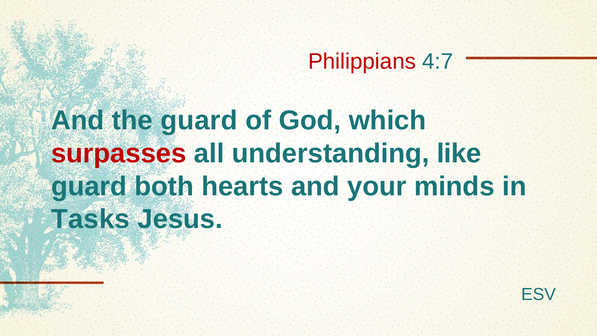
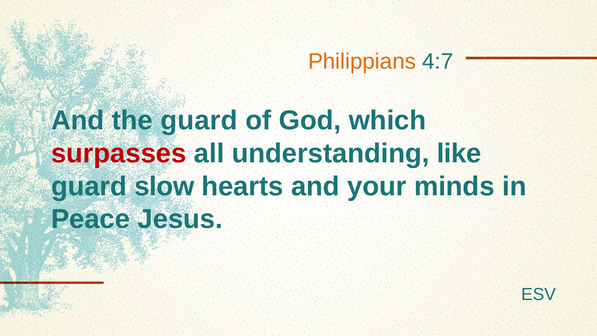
Philippians colour: red -> orange (362, 62)
both: both -> slow (164, 186)
Tasks: Tasks -> Peace (91, 219)
